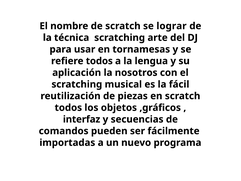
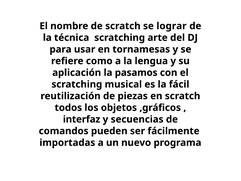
refiere todos: todos -> como (99, 61)
nosotros: nosotros -> pasamos (136, 73)
